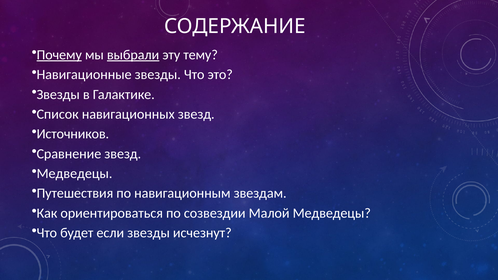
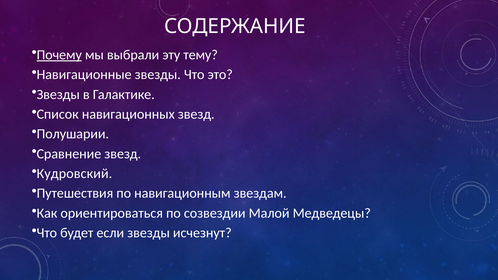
выбрали underline: present -> none (133, 55)
Источников: Источников -> Полушарии (73, 134)
Медведецы: Медведецы -> Кудровский (74, 174)
